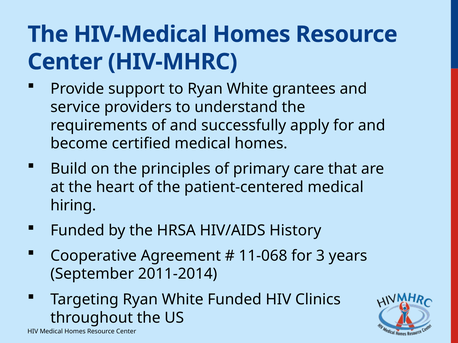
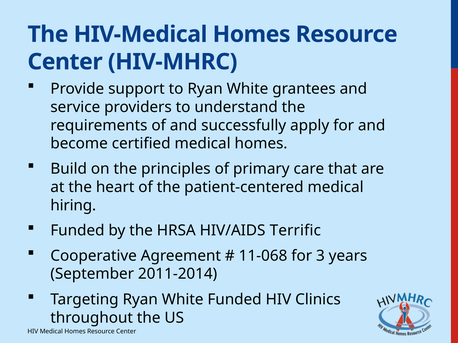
History: History -> Terrific (295, 231)
